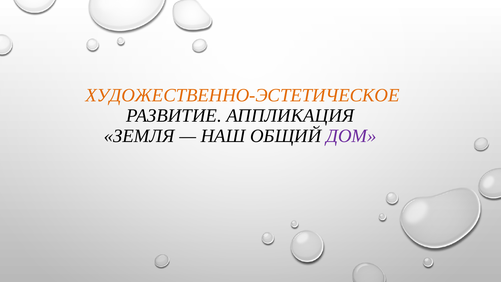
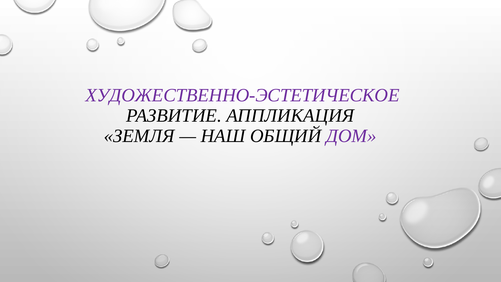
ХУДОЖЕСТВЕННО-ЭСТЕТИЧЕСКОЕ colour: orange -> purple (243, 95)
